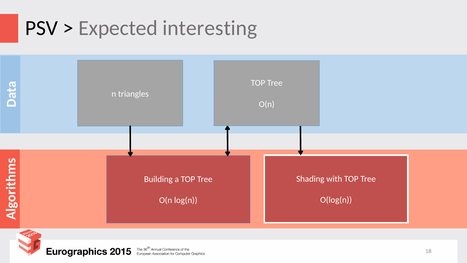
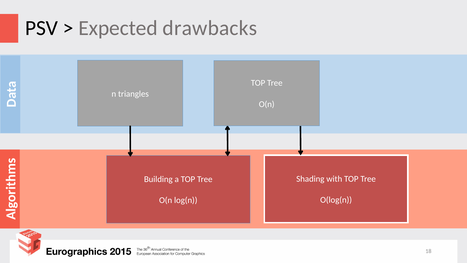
interesting: interesting -> drawbacks (210, 28)
